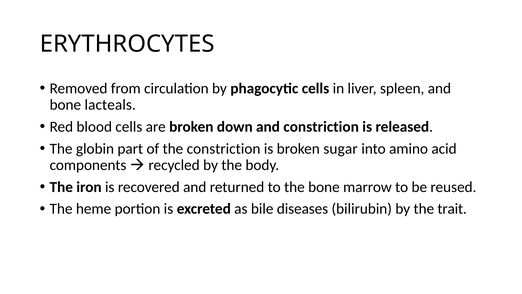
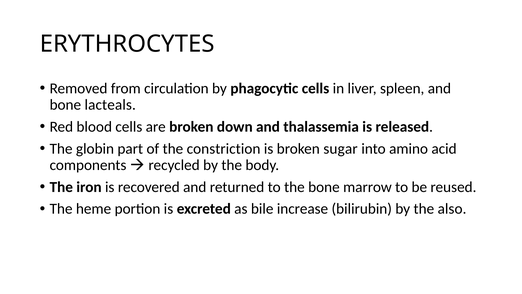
and constriction: constriction -> thalassemia (321, 127)
diseases: diseases -> increase (303, 209)
trait: trait -> also (452, 209)
